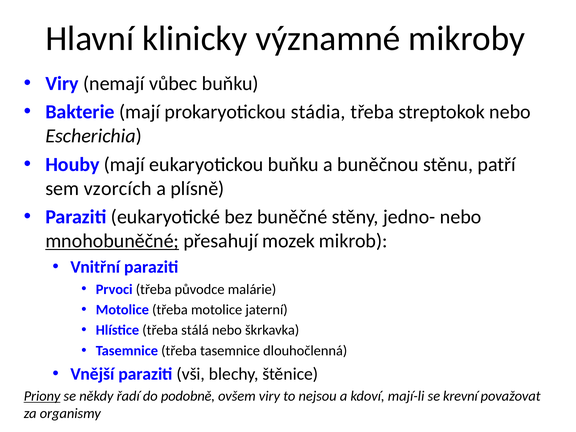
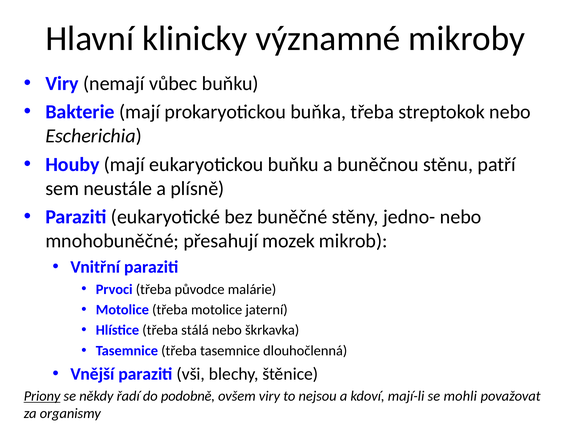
stádia: stádia -> buňka (318, 112)
vzorcích: vzorcích -> neustále (118, 188)
mnohobuněčné underline: present -> none (112, 241)
krevní: krevní -> mohli (460, 396)
